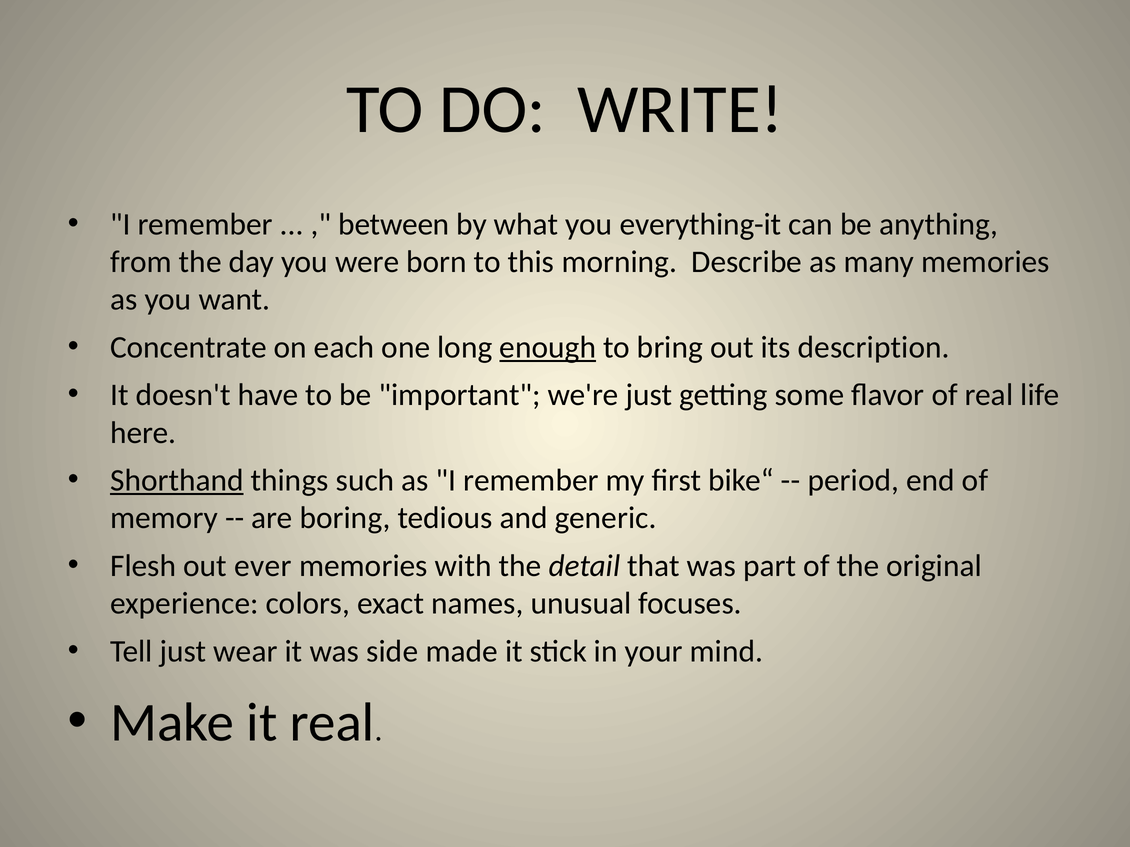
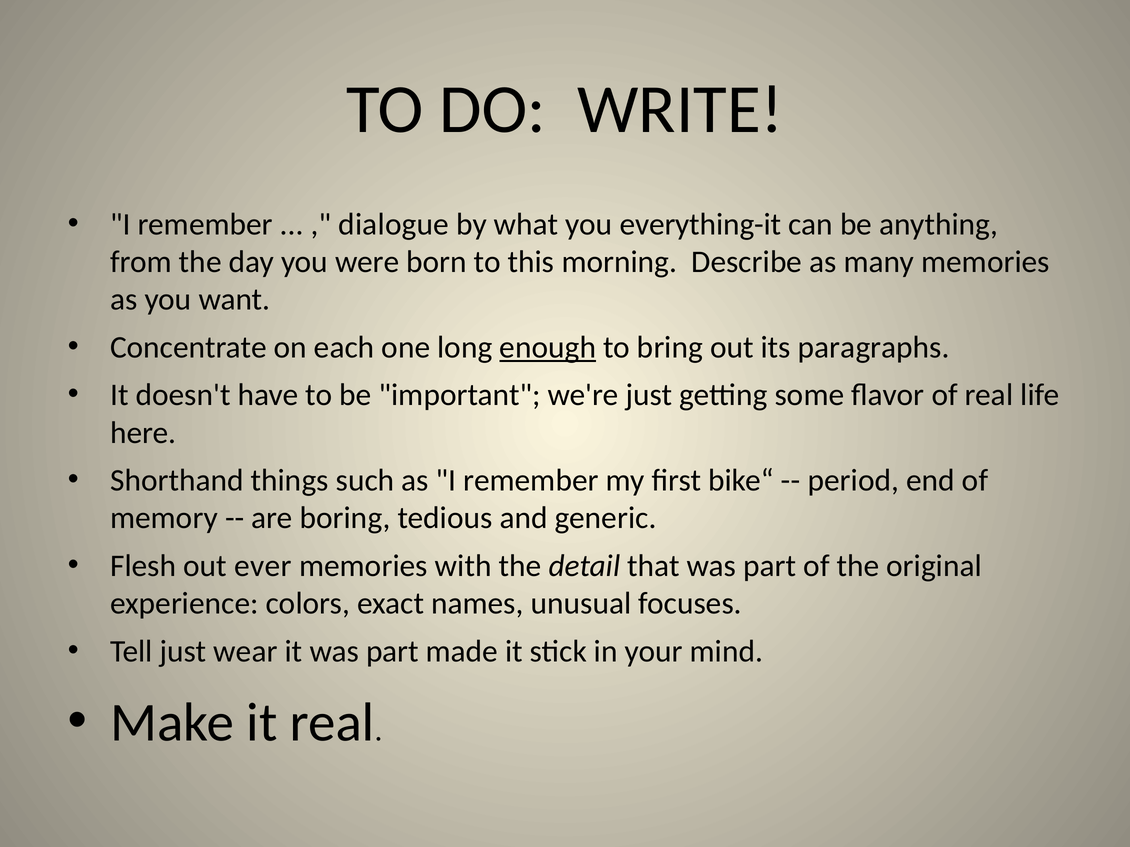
between: between -> dialogue (394, 224)
description: description -> paragraphs (874, 348)
Shorthand underline: present -> none (177, 481)
it was side: side -> part (392, 652)
